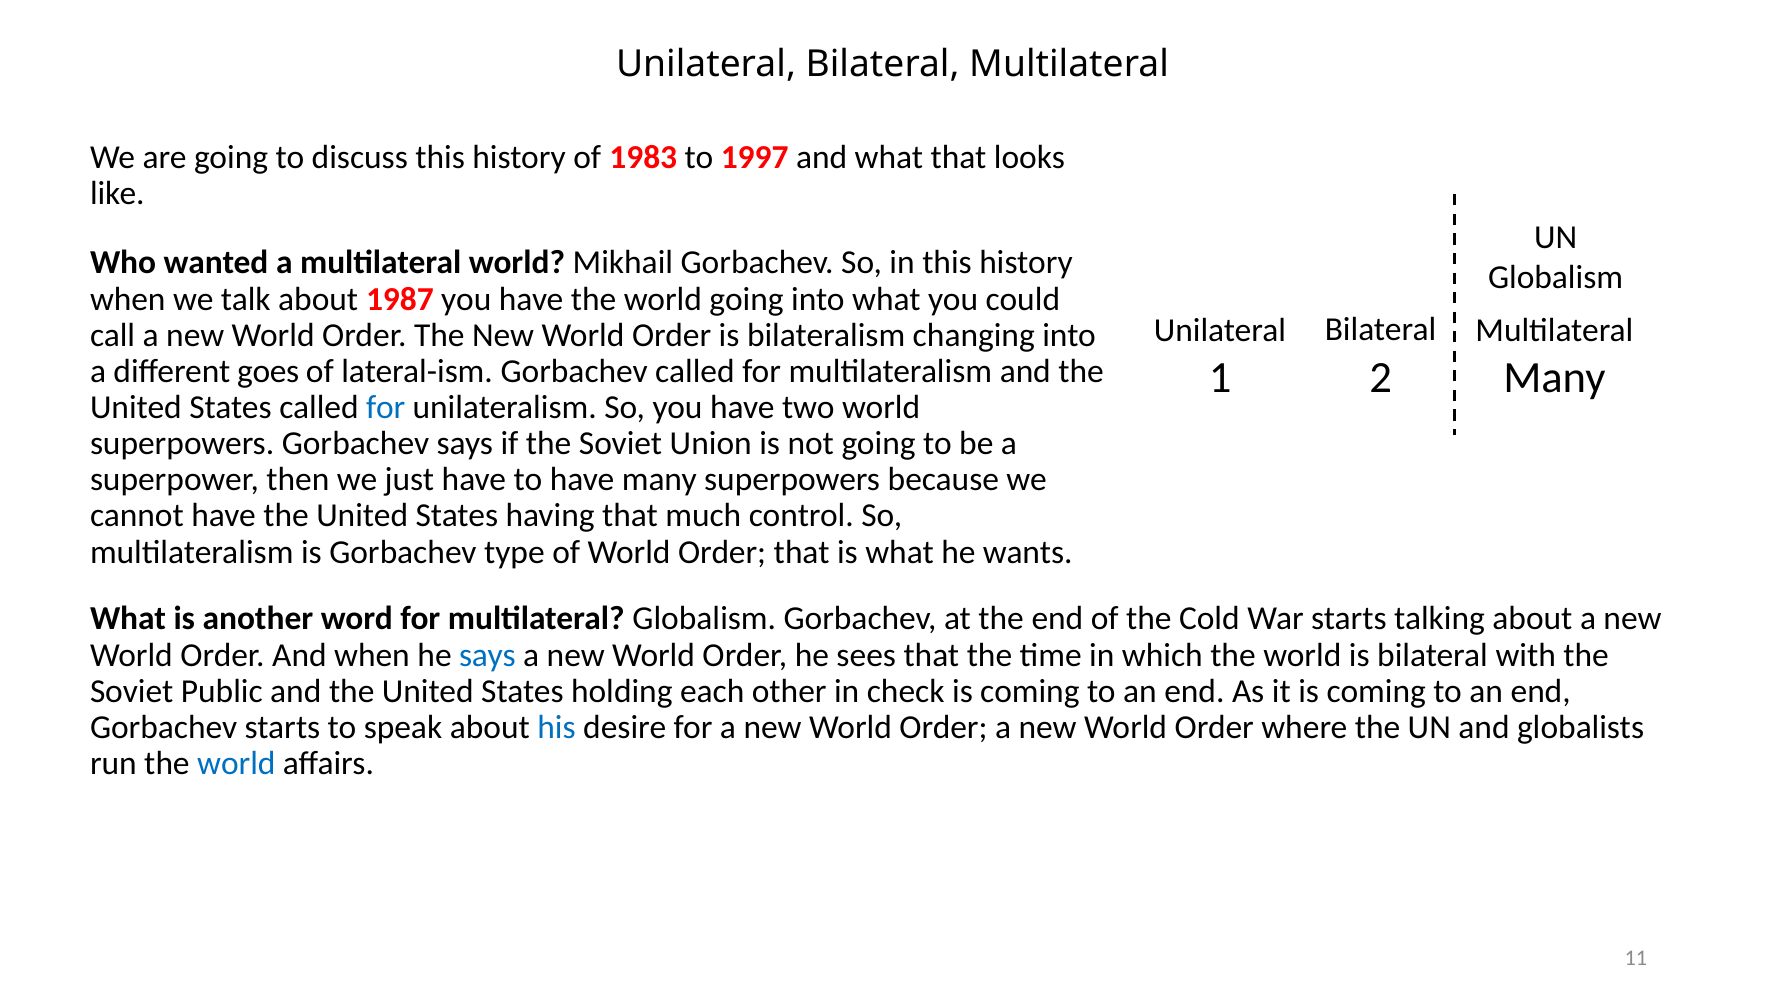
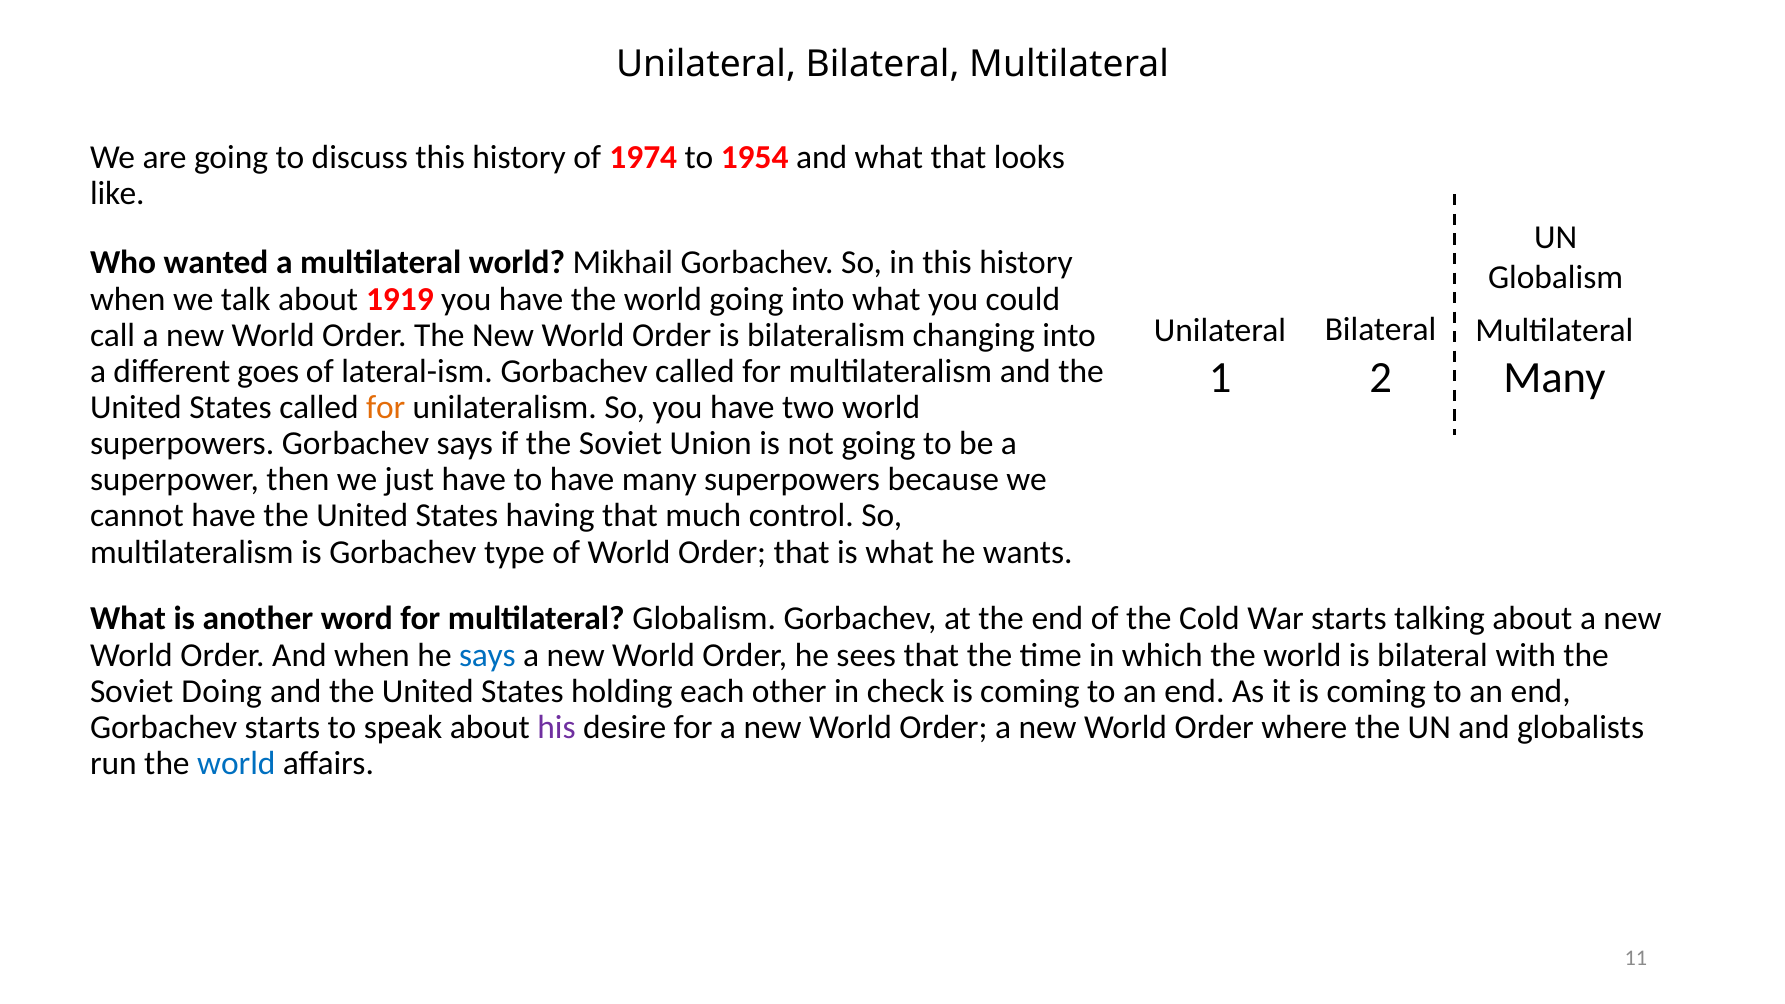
1983: 1983 -> 1974 (643, 157)
1997: 1997 -> 1954 (755, 157)
1987: 1987 -> 1919 (400, 299)
for colour: blue -> orange (386, 407)
Public: Public -> Doing (222, 691)
his colour: blue -> purple (557, 727)
